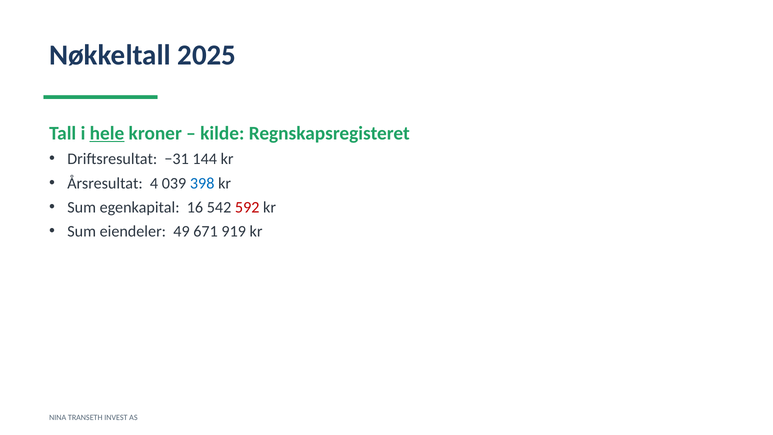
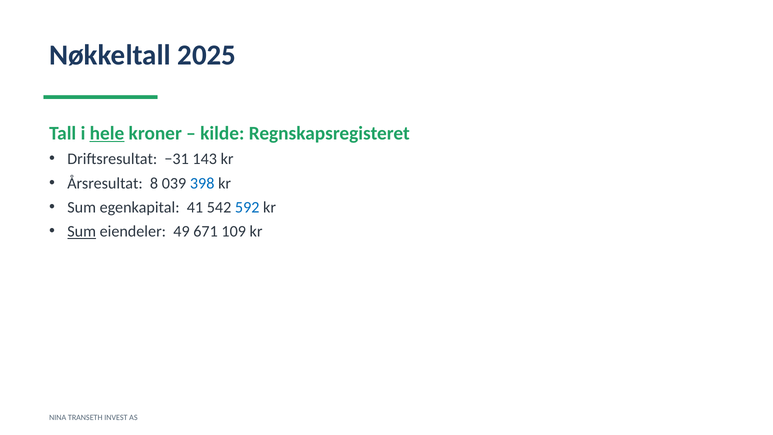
144: 144 -> 143 (205, 159)
4: 4 -> 8 (154, 183)
16: 16 -> 41 (195, 207)
592 colour: red -> blue (247, 207)
Sum underline: none -> present (82, 231)
919: 919 -> 109 (234, 231)
